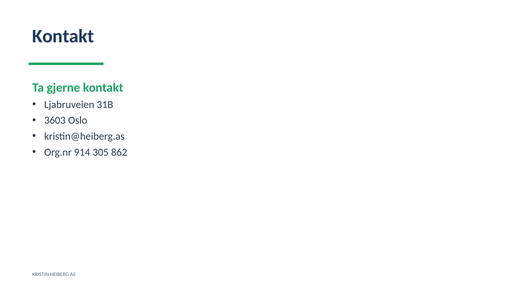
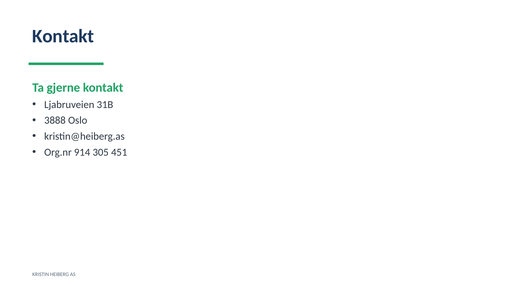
3603: 3603 -> 3888 (55, 120)
862: 862 -> 451 (119, 152)
